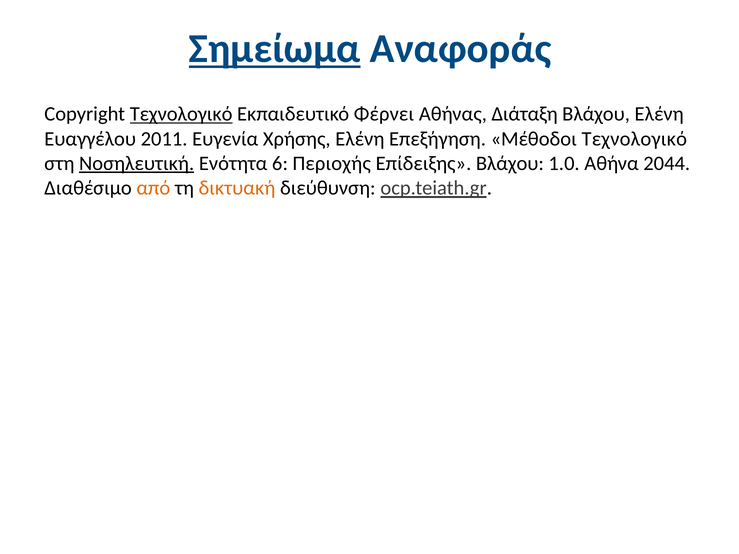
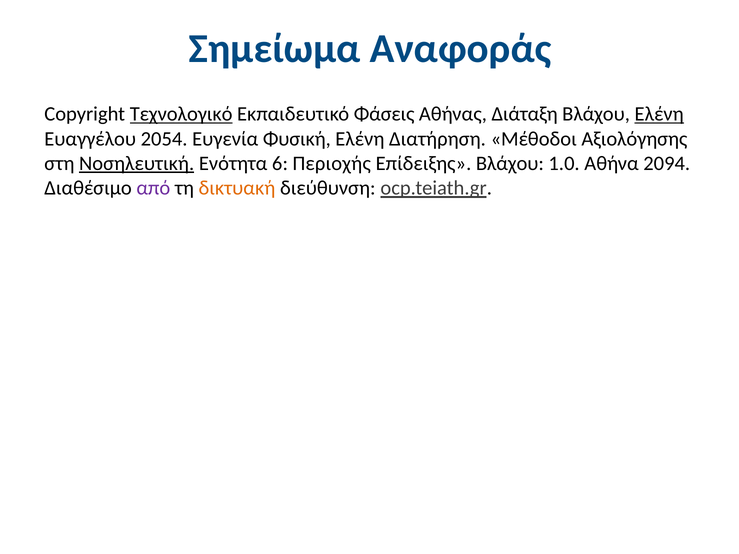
Σημείωμα underline: present -> none (275, 49)
Φέρνει: Φέρνει -> Φάσεις (384, 114)
Ελένη underline: none -> present (659, 114)
2011: 2011 -> 2054 (164, 139)
Χρήσης: Χρήσης -> Φυσική (297, 139)
Επεξήγηση: Επεξήγηση -> Διατήρηση (437, 139)
Μέθοδοι Τεχνολογικό: Τεχνολογικό -> Αξιολόγησης (634, 139)
2044: 2044 -> 2094 (667, 164)
από colour: orange -> purple (153, 188)
